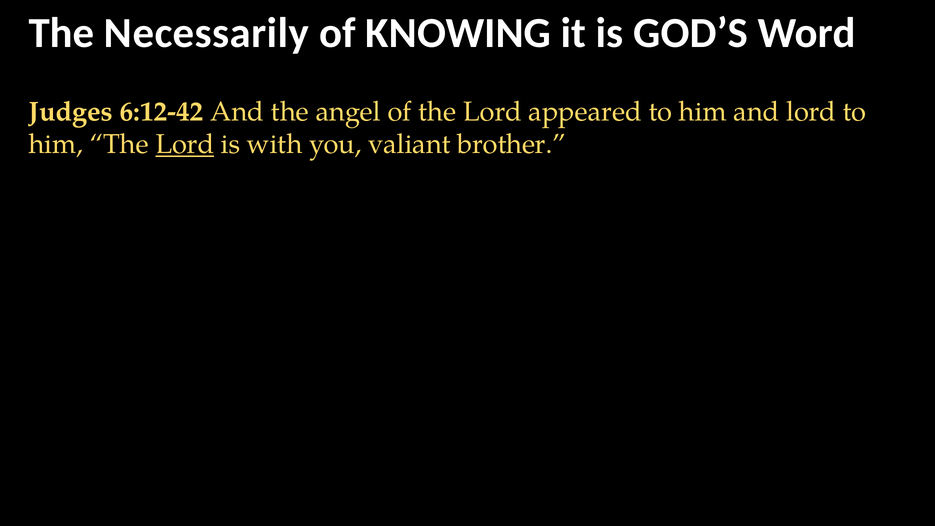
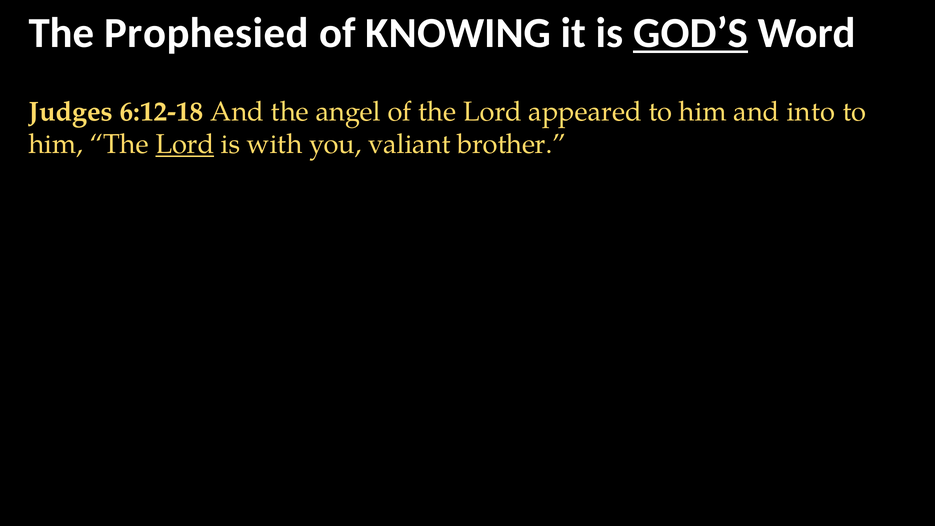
Necessarily: Necessarily -> Prophesied (206, 33)
GOD’S underline: none -> present (691, 33)
6:12-42: 6:12-42 -> 6:12-18 (162, 112)
and lord: lord -> into (811, 112)
